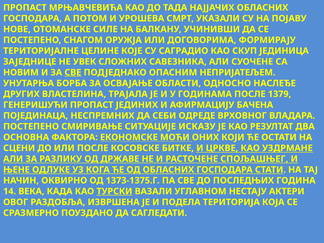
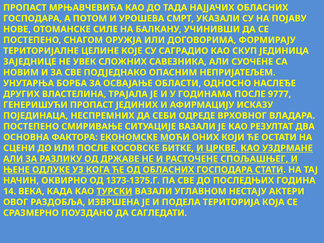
СВЕ underline: present -> none (73, 72)
1379: 1379 -> 9777 (280, 94)
БАЧЕНА: БАЧЕНА -> ИСКАЗУ (255, 105)
СИТУАЦИЈЕ ИСКАЗУ: ИСКАЗУ -> ВАЗАЛИ (197, 126)
